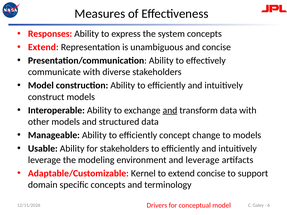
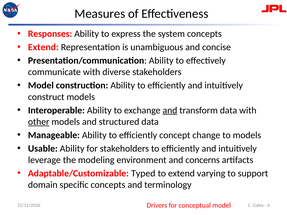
other underline: none -> present (39, 122)
and leverage: leverage -> concerns (203, 160)
Kernel: Kernel -> Typed (143, 174)
extend concise: concise -> varying (211, 174)
